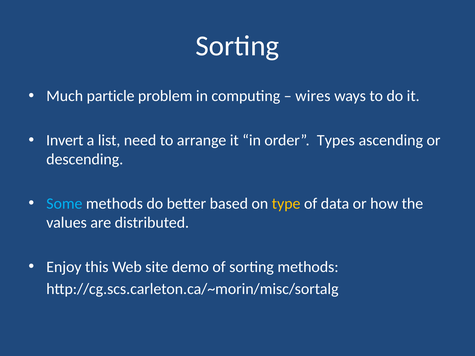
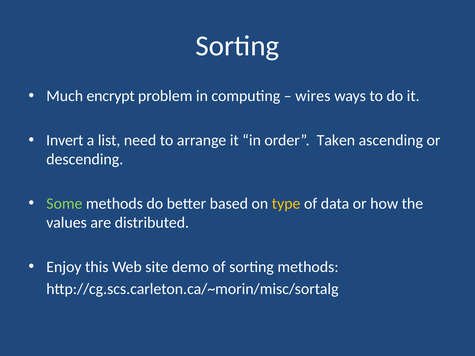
particle: particle -> encrypt (111, 96)
Types: Types -> Taken (336, 140)
Some colour: light blue -> light green (64, 204)
